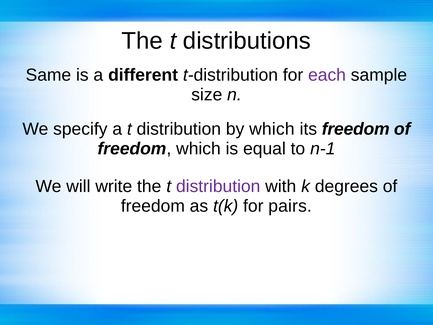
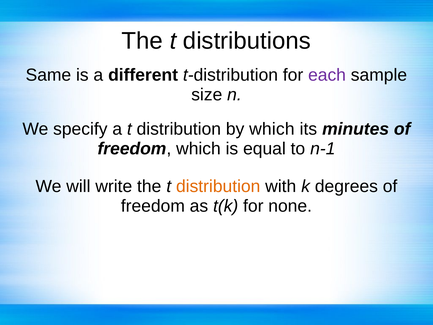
its freedom: freedom -> minutes (356, 129)
distribution colour: purple -> orange (218, 186)
pairs: pairs -> none (290, 206)
